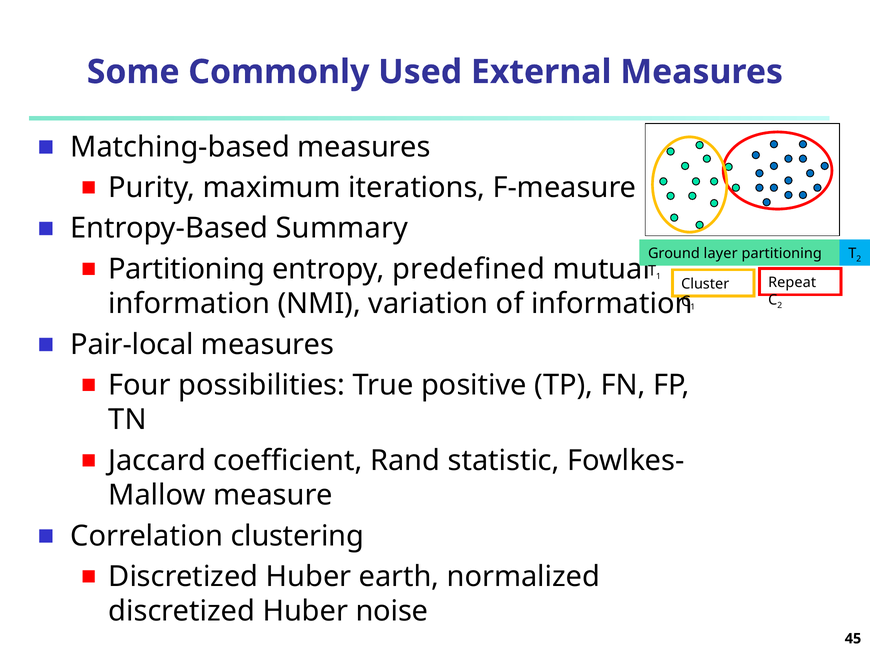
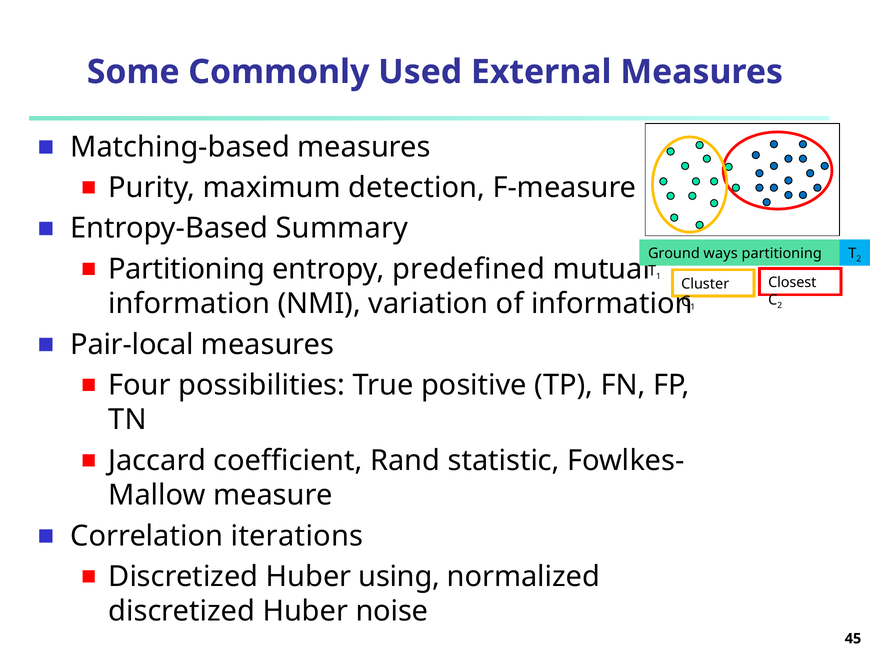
iterations: iterations -> detection (417, 188)
layer: layer -> ways (721, 253)
Repeat: Repeat -> Closest (792, 282)
clustering: clustering -> iterations (297, 536)
earth: earth -> using (399, 576)
